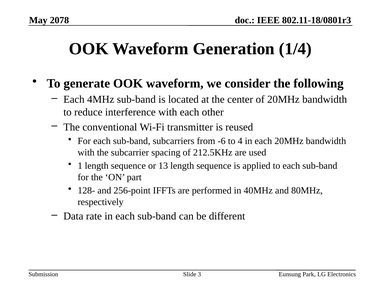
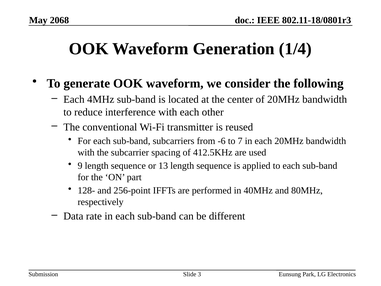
2078: 2078 -> 2068 (59, 20)
4: 4 -> 7 (240, 141)
212.5KHz: 212.5KHz -> 412.5KHz (213, 152)
1: 1 -> 9 (80, 166)
